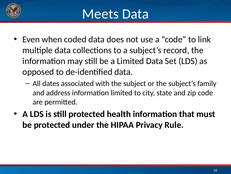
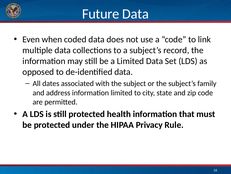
Meets: Meets -> Future (101, 14)
